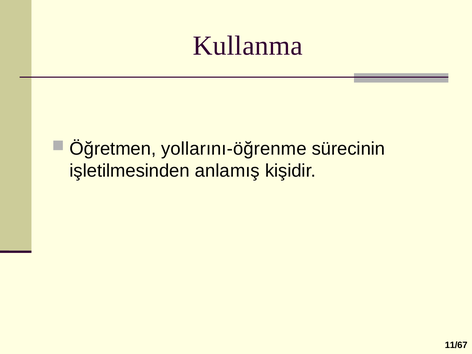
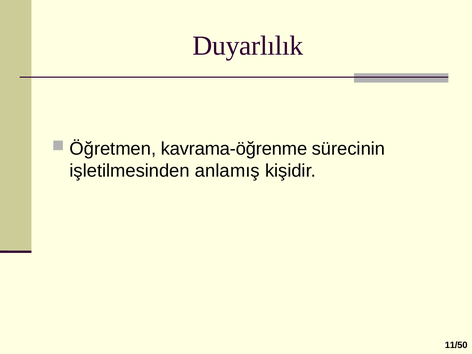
Kullanma: Kullanma -> Duyarlılık (248, 46)
yollarını-öğrenme: yollarını-öğrenme -> kavrama-öğrenme (234, 149)
11/67: 11/67 -> 11/50 (456, 345)
